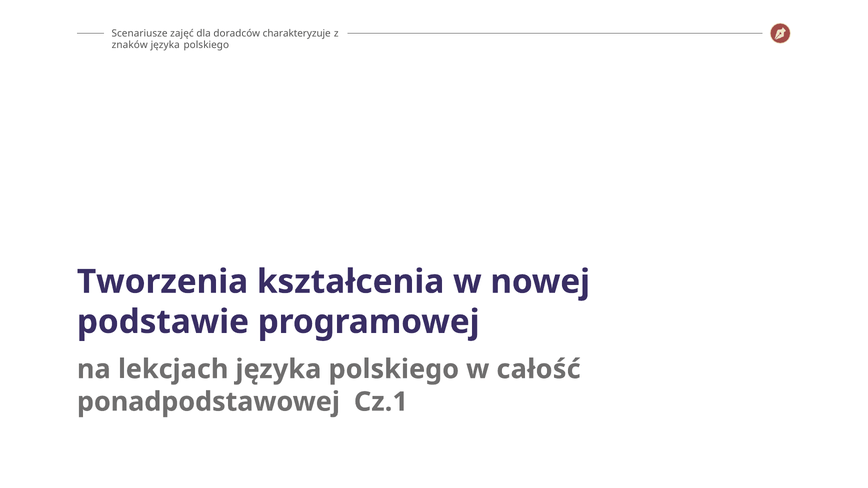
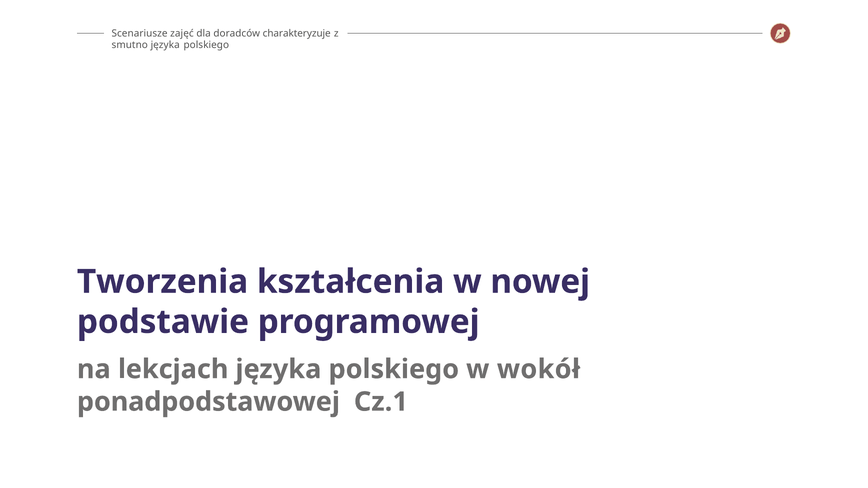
znaków: znaków -> smutno (130, 45)
całość: całość -> wokół (538, 369)
